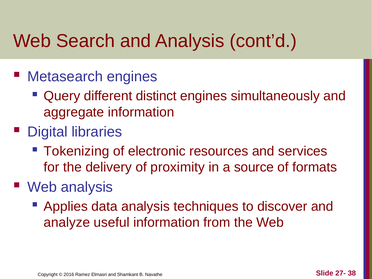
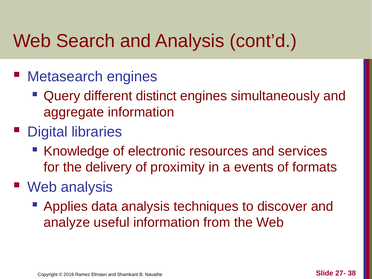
Tokenizing: Tokenizing -> Knowledge (77, 151)
source: source -> events (254, 167)
